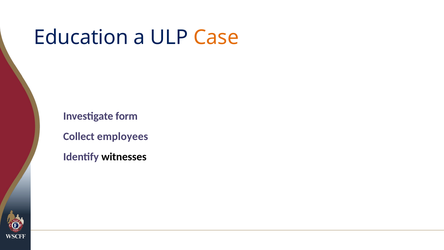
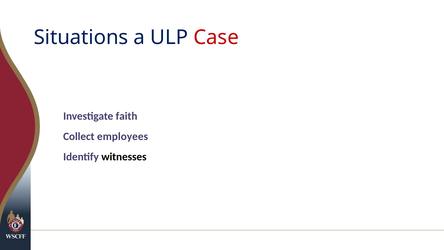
Education: Education -> Situations (81, 37)
Case colour: orange -> red (216, 37)
form: form -> faith (127, 116)
